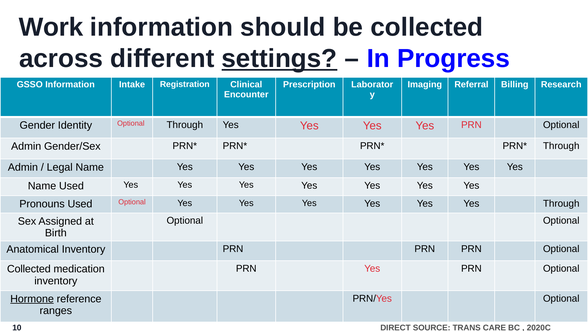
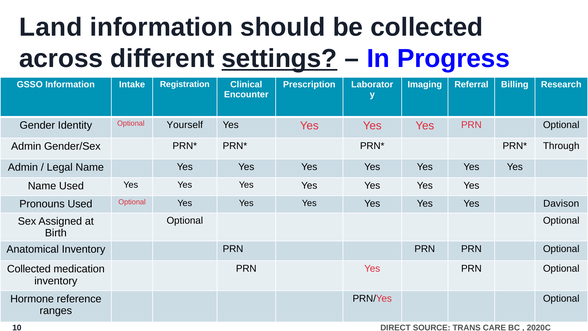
Work: Work -> Land (51, 27)
Optional Through: Through -> Yourself (185, 125)
Yes Through: Through -> Davison (561, 203)
Hormone underline: present -> none (32, 299)
